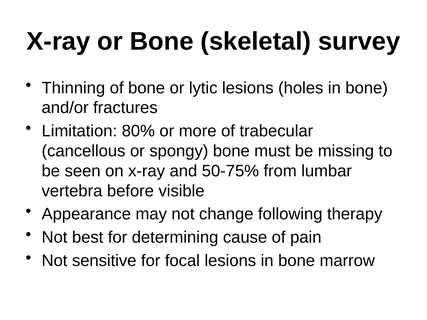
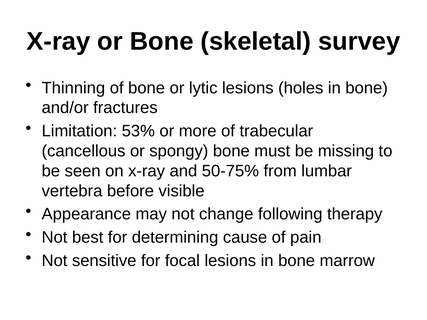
80%: 80% -> 53% (138, 131)
